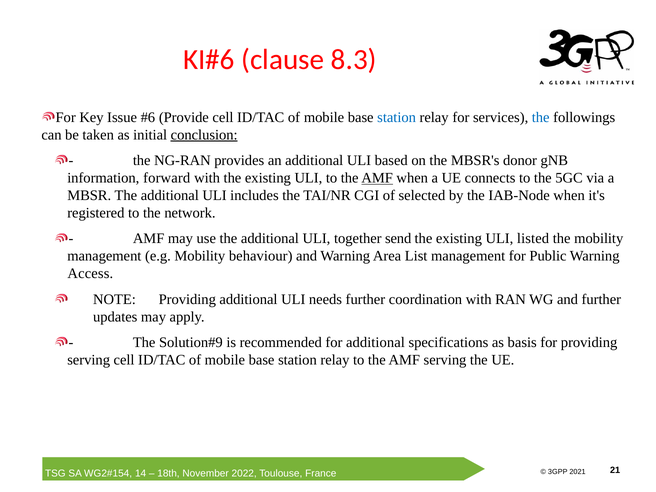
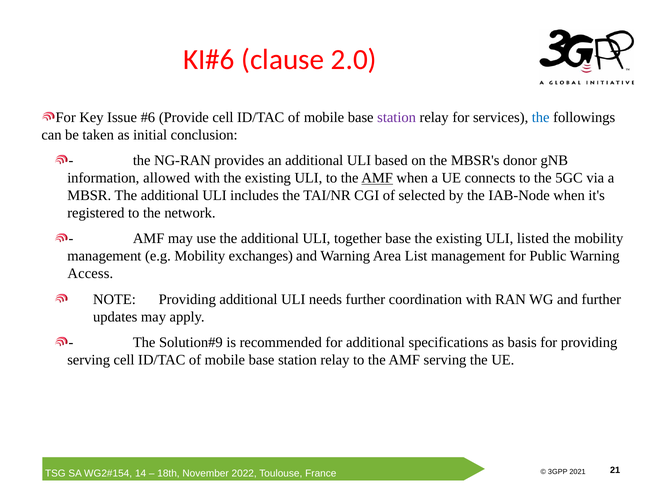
8.3: 8.3 -> 2.0 (354, 59)
station colour: blue -> purple (397, 117)
conclusion underline: present -> none (204, 135)
forward: forward -> allowed (167, 178)
send: send -> base (398, 239)
behaviour: behaviour -> exchanges (261, 256)
